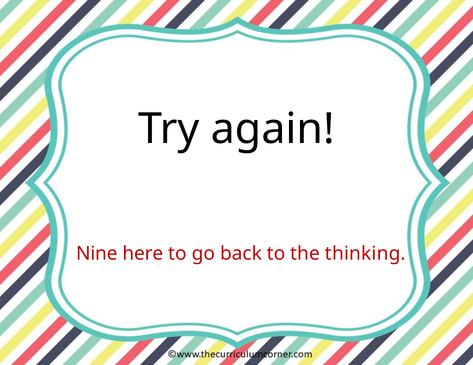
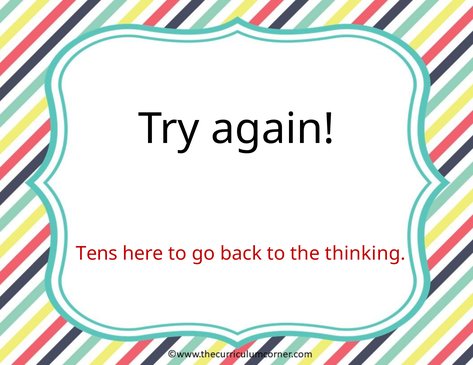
Nine: Nine -> Tens (97, 254)
